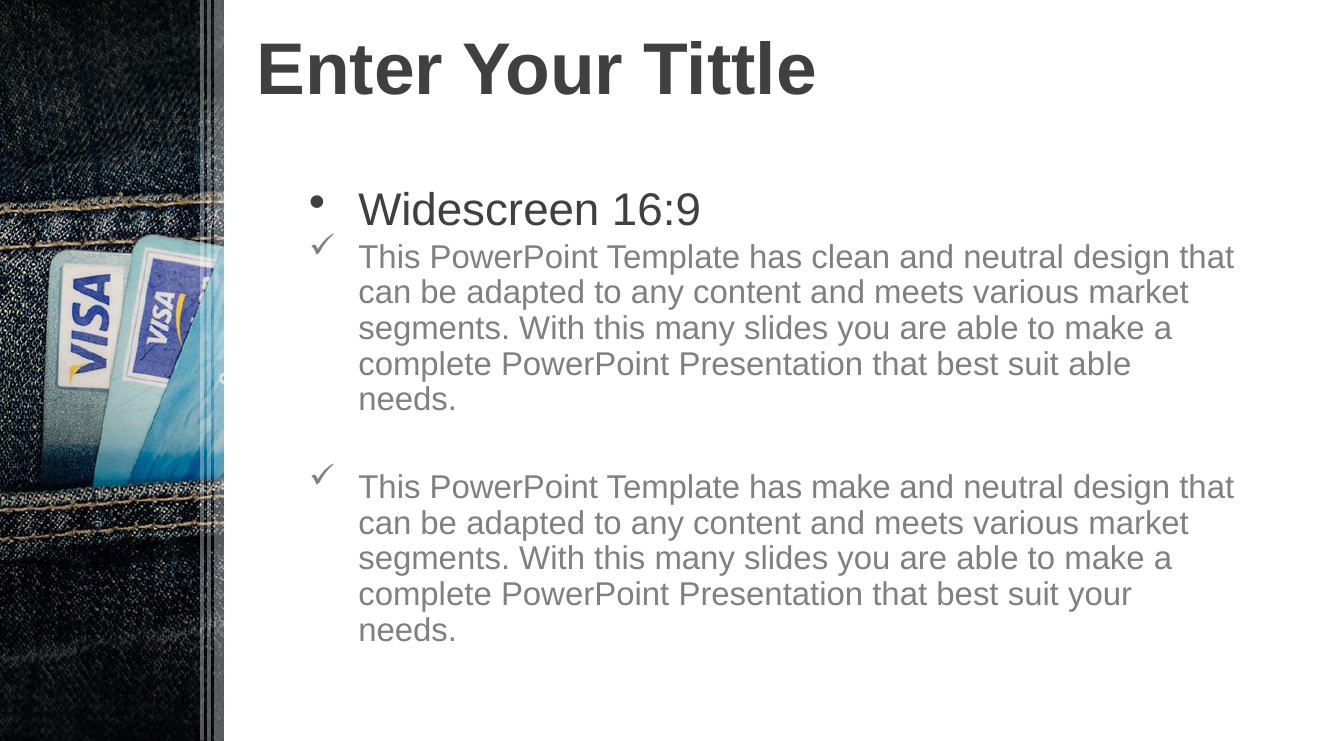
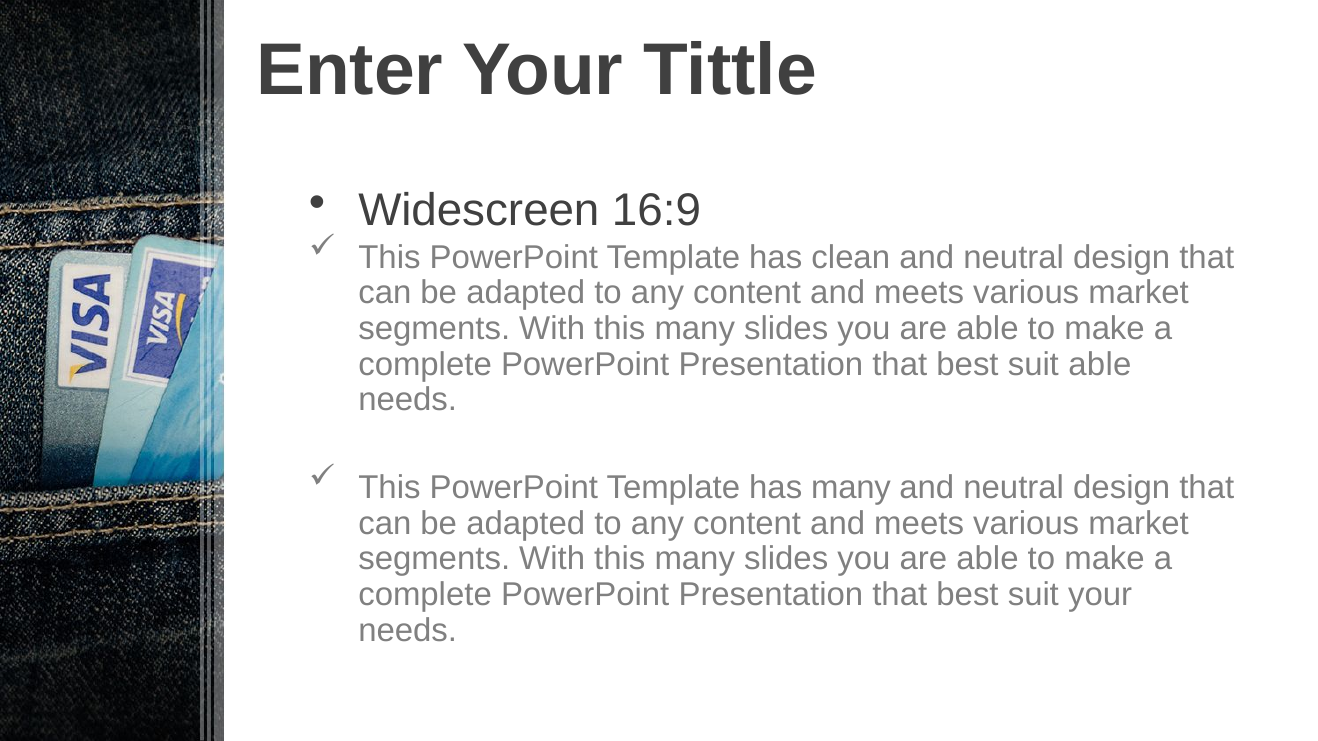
has make: make -> many (851, 488)
